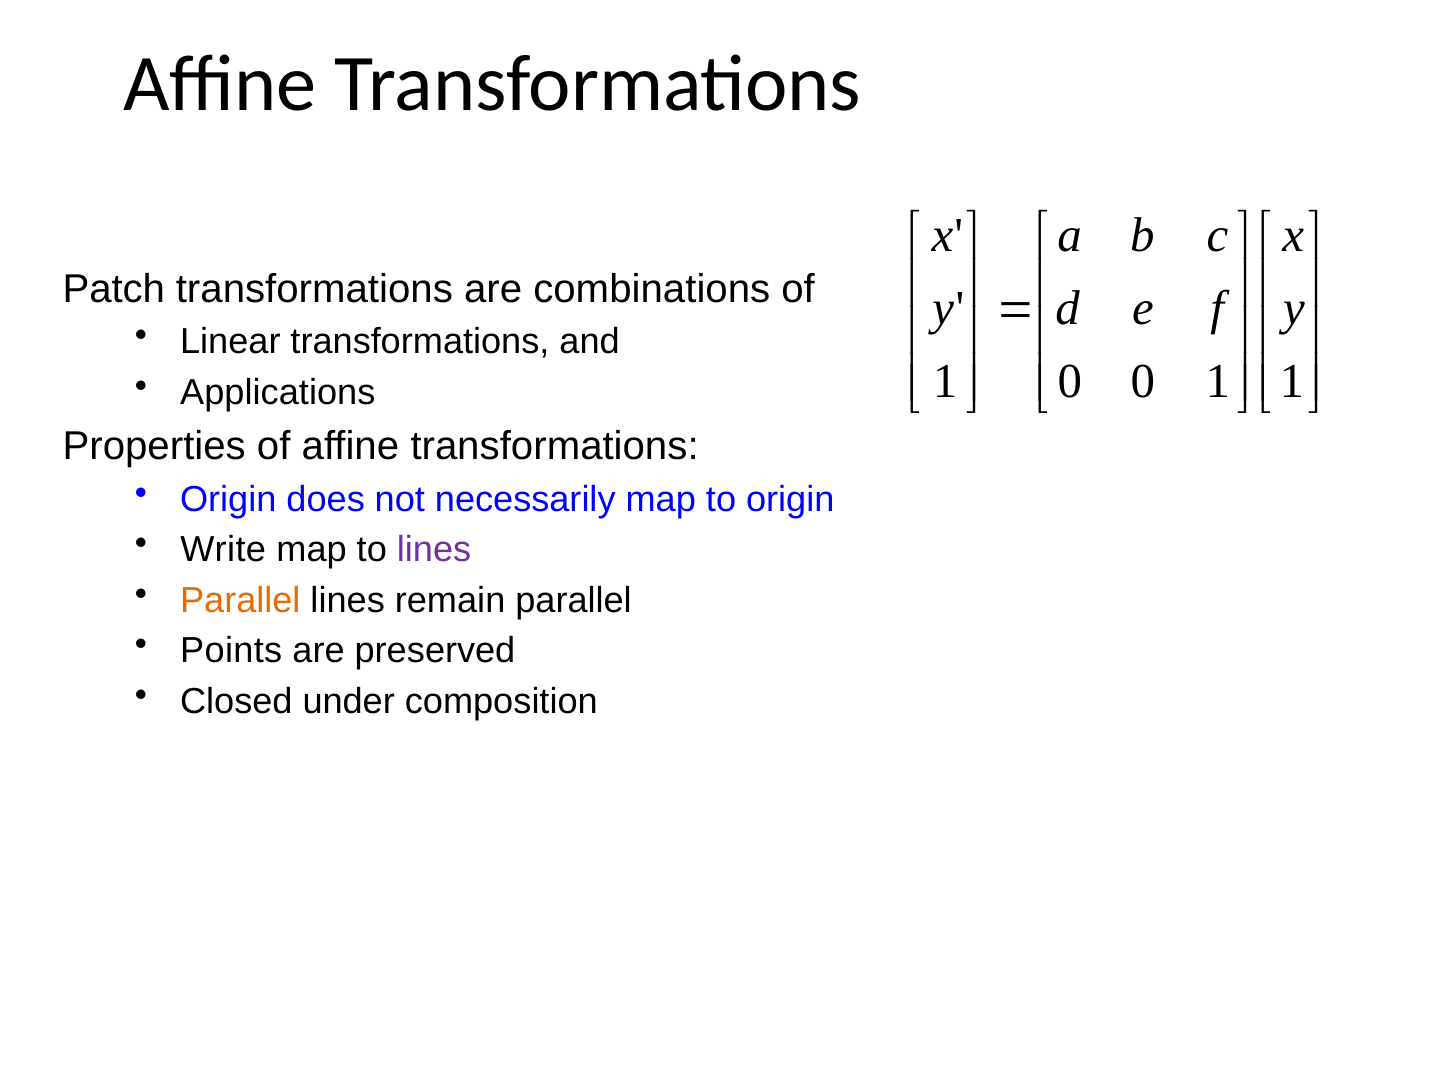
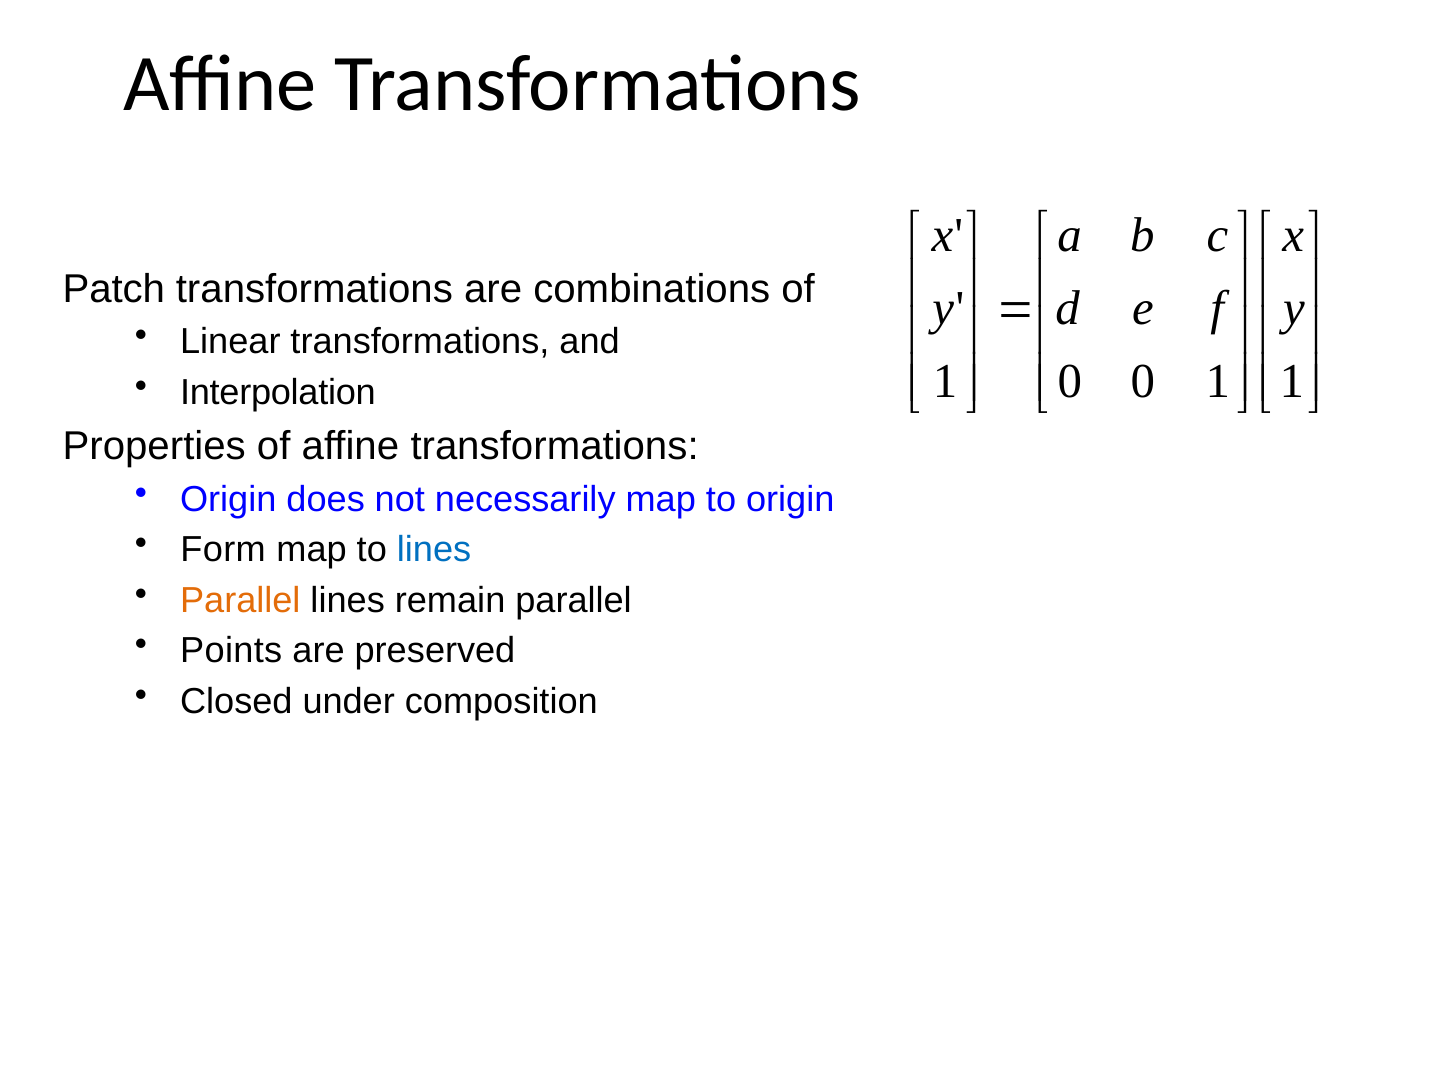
Applications: Applications -> Interpolation (278, 393)
Write: Write -> Form (223, 550)
lines colour: purple -> blue (434, 550)
